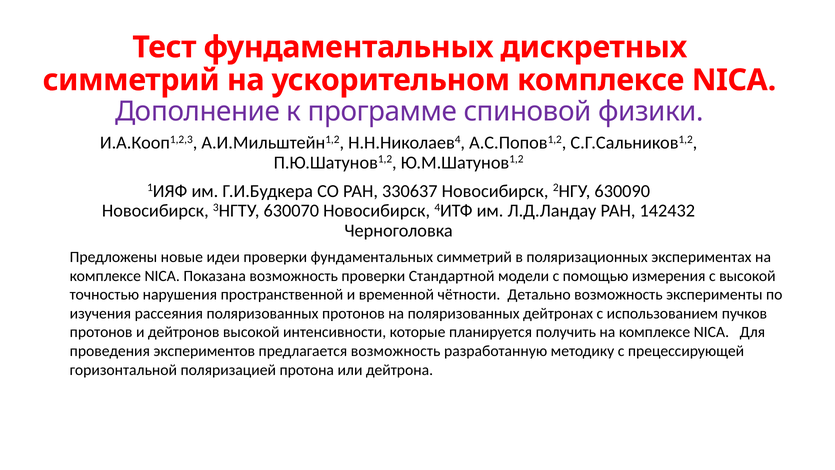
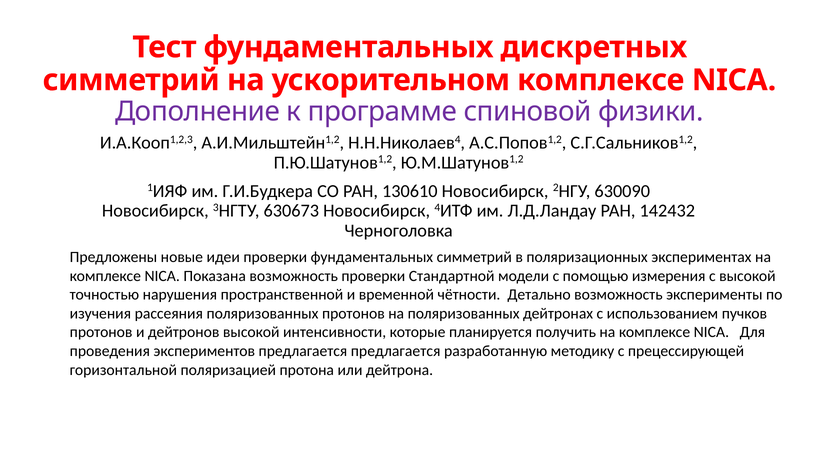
330637: 330637 -> 130610 (410, 191)
630070: 630070 -> 630673 (291, 211)
предлагается возможность: возможность -> предлагается (396, 351)
